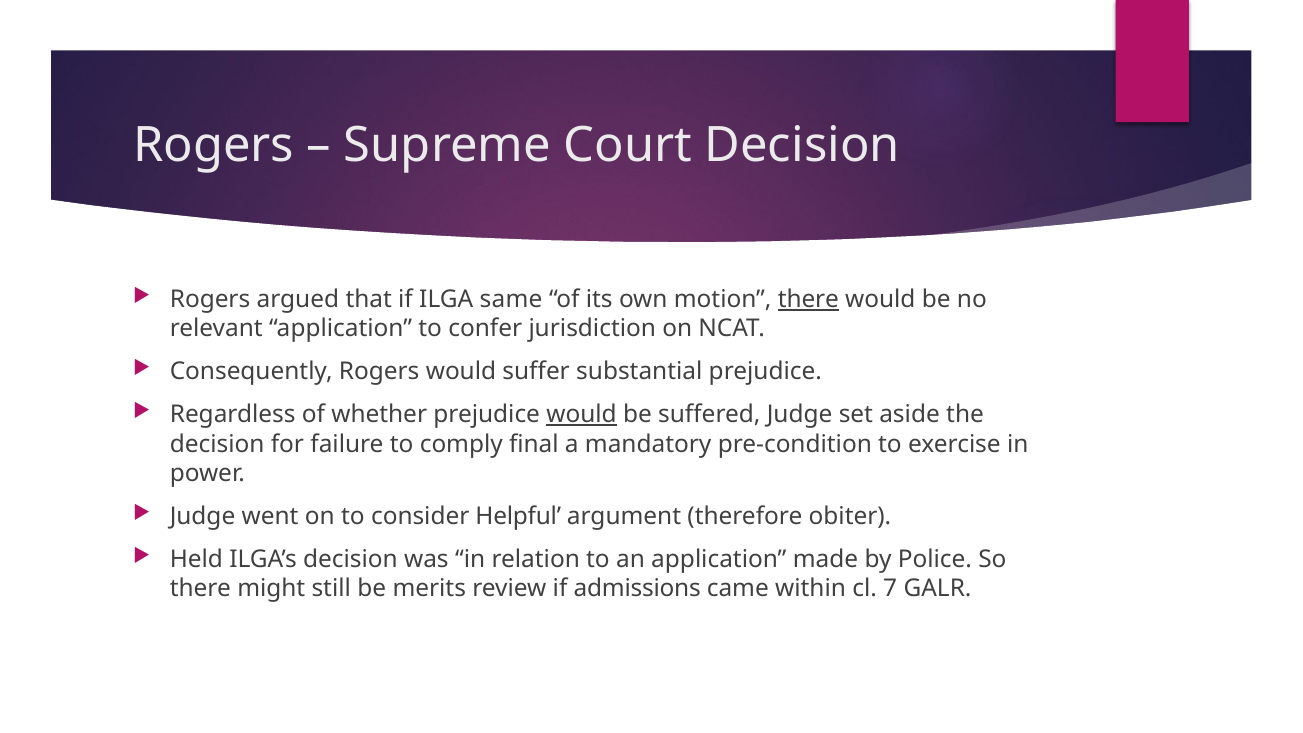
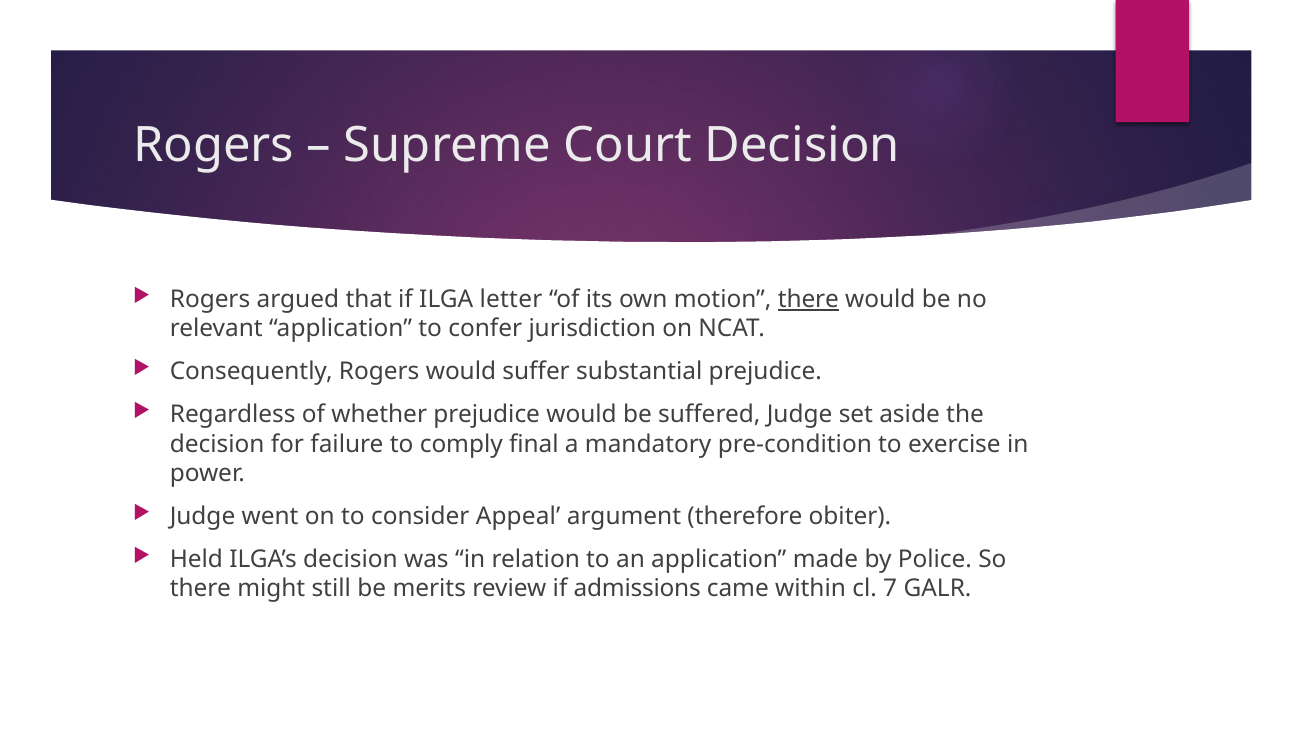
same: same -> letter (511, 299)
would underline: present -> none (582, 415)
Helpful: Helpful -> Appeal (518, 516)
